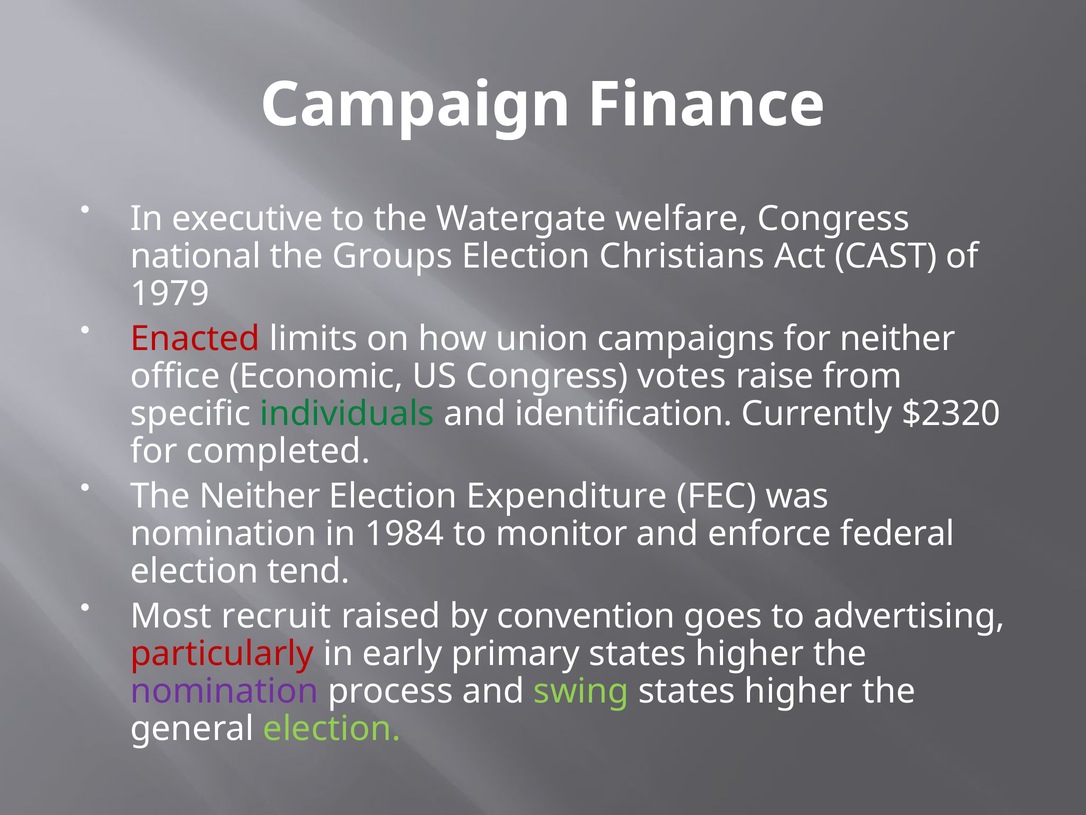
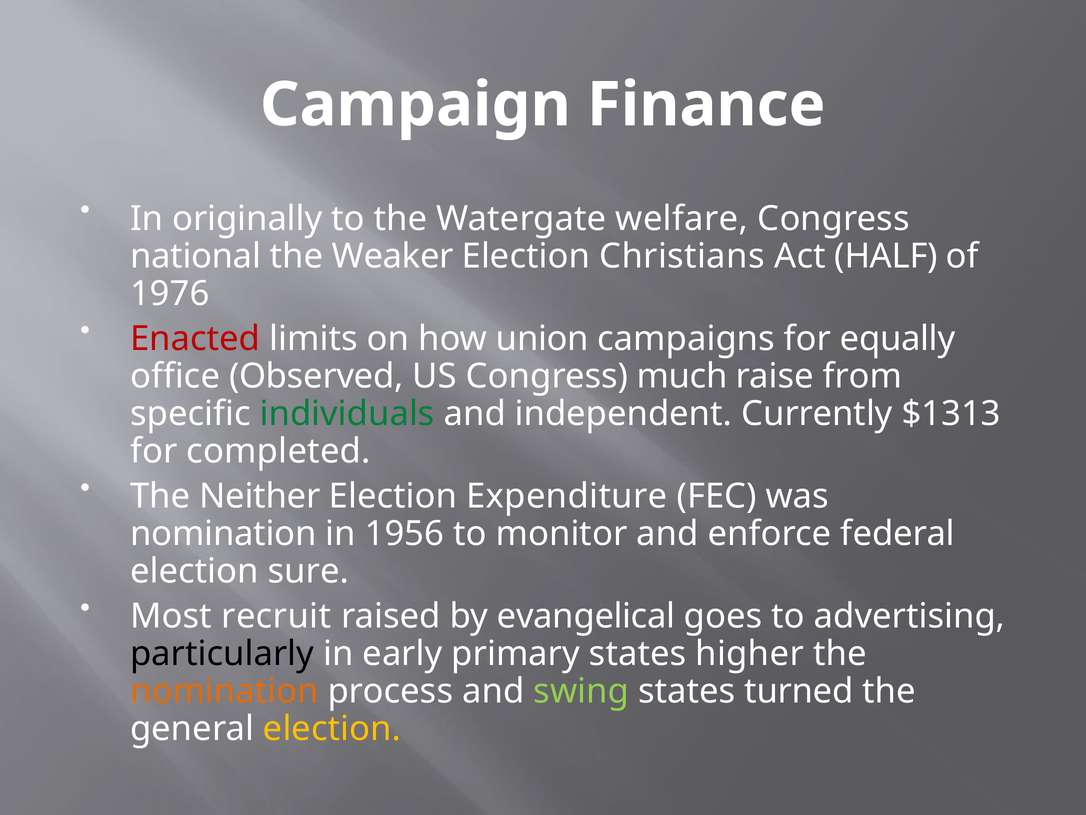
executive: executive -> originally (247, 219)
Groups: Groups -> Weaker (393, 256)
CAST: CAST -> HALF (886, 256)
1979: 1979 -> 1976 (170, 294)
for neither: neither -> equally (898, 339)
Economic: Economic -> Observed (316, 376)
votes: votes -> much (682, 376)
identification: identification -> independent (624, 414)
$2320: $2320 -> $1313 (951, 414)
1984: 1984 -> 1956 (404, 533)
tend: tend -> sure (308, 571)
convention: convention -> evangelical (586, 616)
particularly colour: red -> black (222, 653)
nomination colour: purple -> orange (224, 691)
higher: higher -> turned (799, 691)
election colour: light green -> yellow (332, 728)
